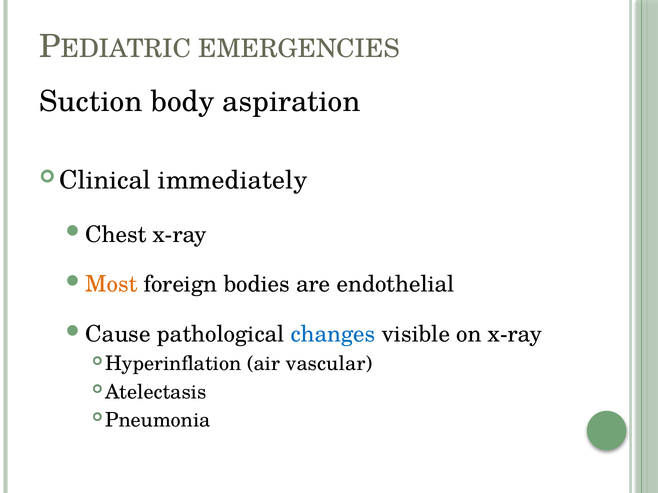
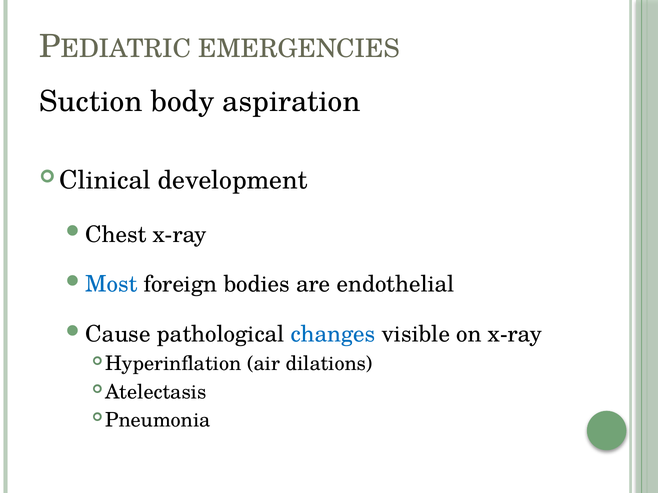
immediately: immediately -> development (233, 181)
Most colour: orange -> blue (112, 285)
vascular: vascular -> dilations (329, 364)
